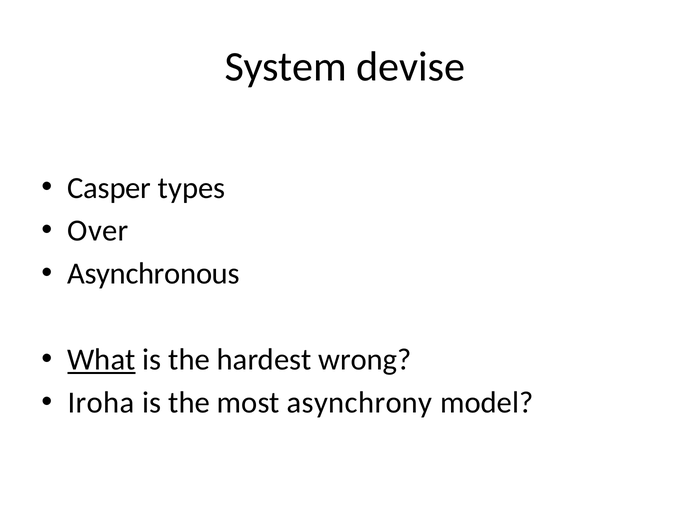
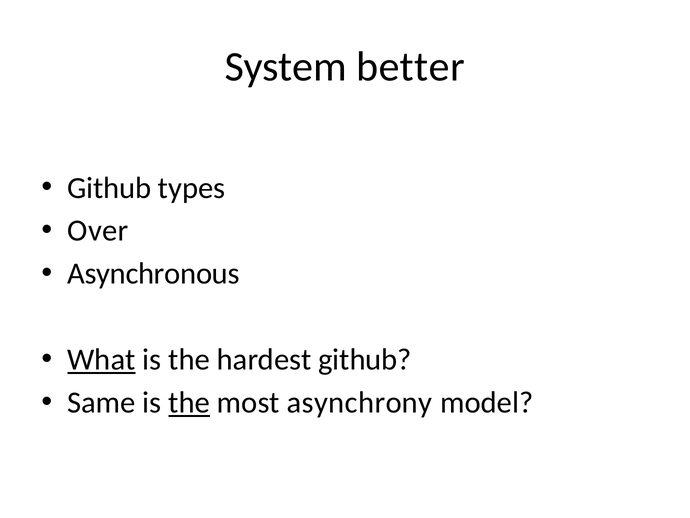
devise: devise -> better (411, 67)
Casper: Casper -> Github (109, 188)
hardest wrong: wrong -> github (365, 359)
Iroha: Iroha -> Same (101, 402)
the underline: none -> present (189, 402)
